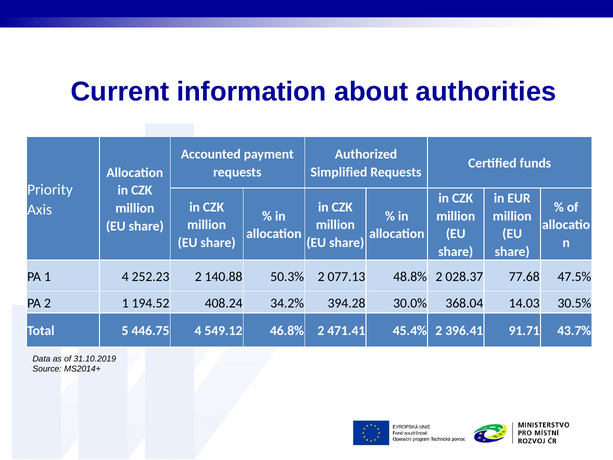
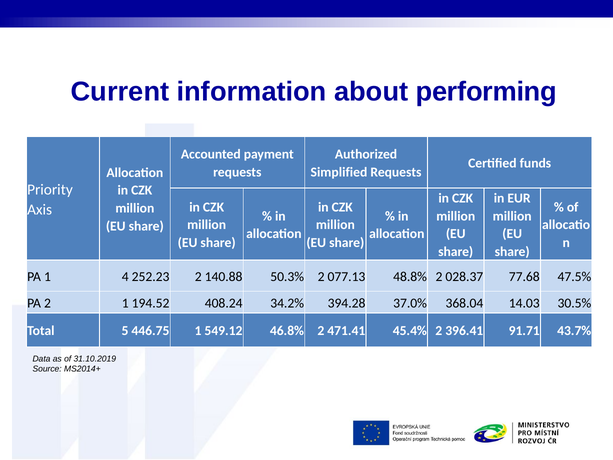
authorities: authorities -> performing (486, 92)
30.0%: 30.0% -> 37.0% (410, 303)
446.75 4: 4 -> 1 (198, 331)
